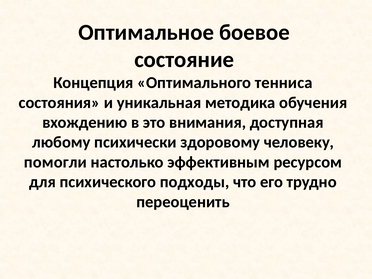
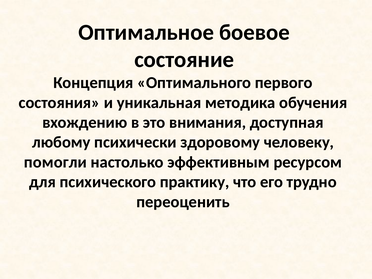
тенниса: тенниса -> первого (284, 83)
подходы: подходы -> практику (195, 182)
